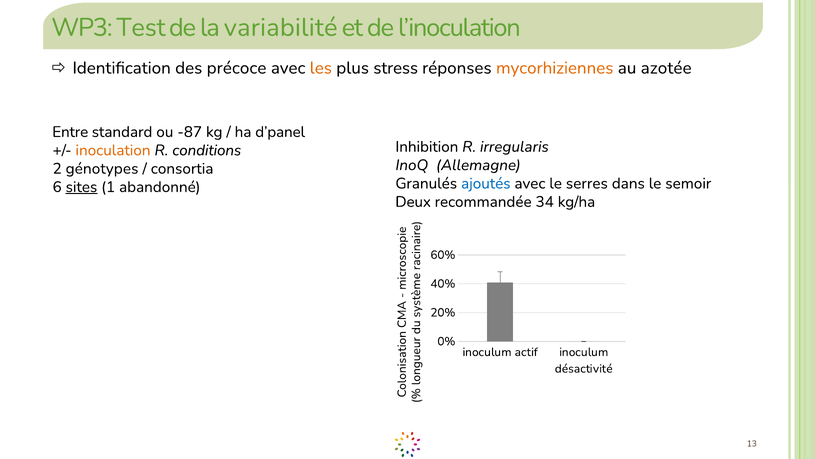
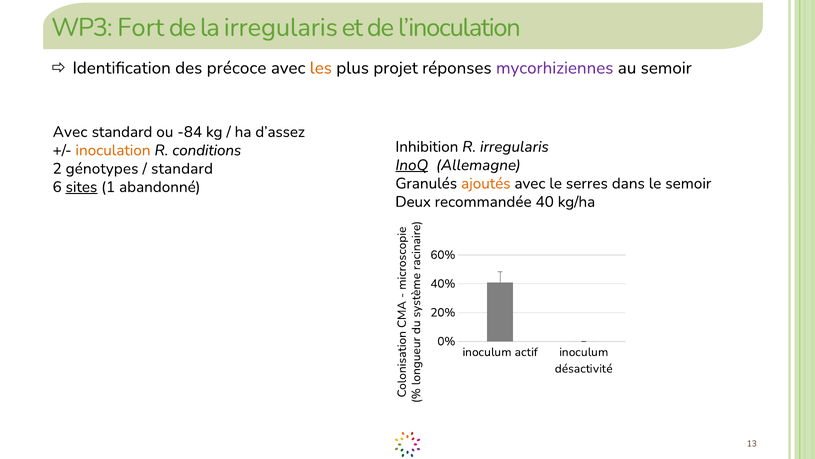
Test: Test -> Fort (141, 27)
la variabilité: variabilité -> irregularis (281, 27)
stress: stress -> projet (396, 68)
mycorhiziennes colour: orange -> purple (555, 68)
au azotée: azotée -> semoir (666, 68)
Entre: Entre -> Avec (70, 132)
-87: -87 -> -84 (190, 132)
d’panel: d’panel -> d’assez (280, 132)
InoQ underline: none -> present (412, 165)
consortia: consortia -> standard (182, 168)
ajoutés colour: blue -> orange (486, 183)
34: 34 -> 40 (545, 202)
